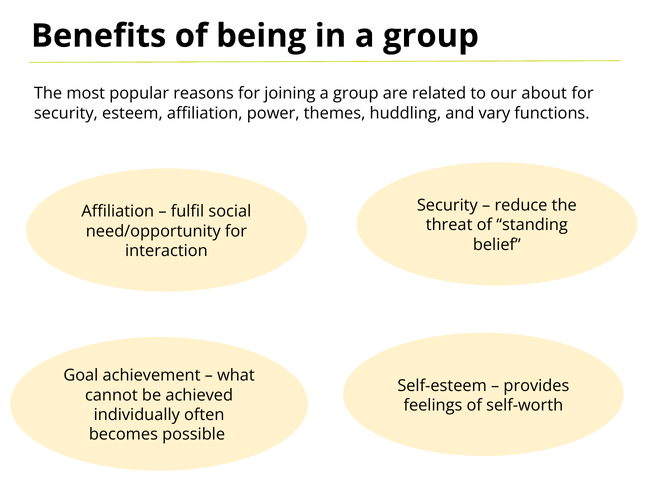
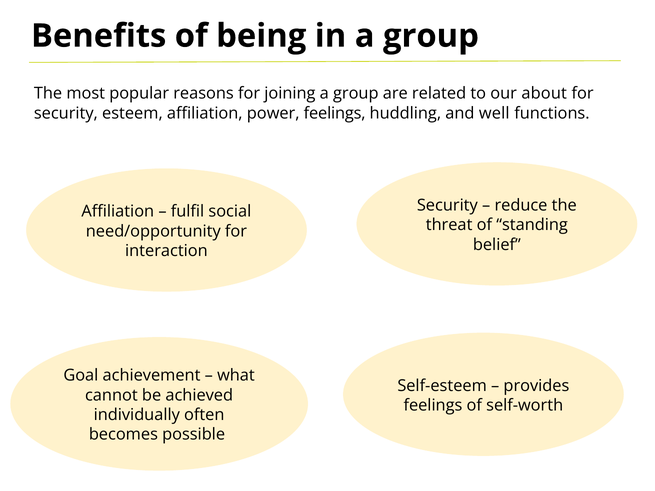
power themes: themes -> feelings (335, 113)
vary: vary -> well (494, 113)
